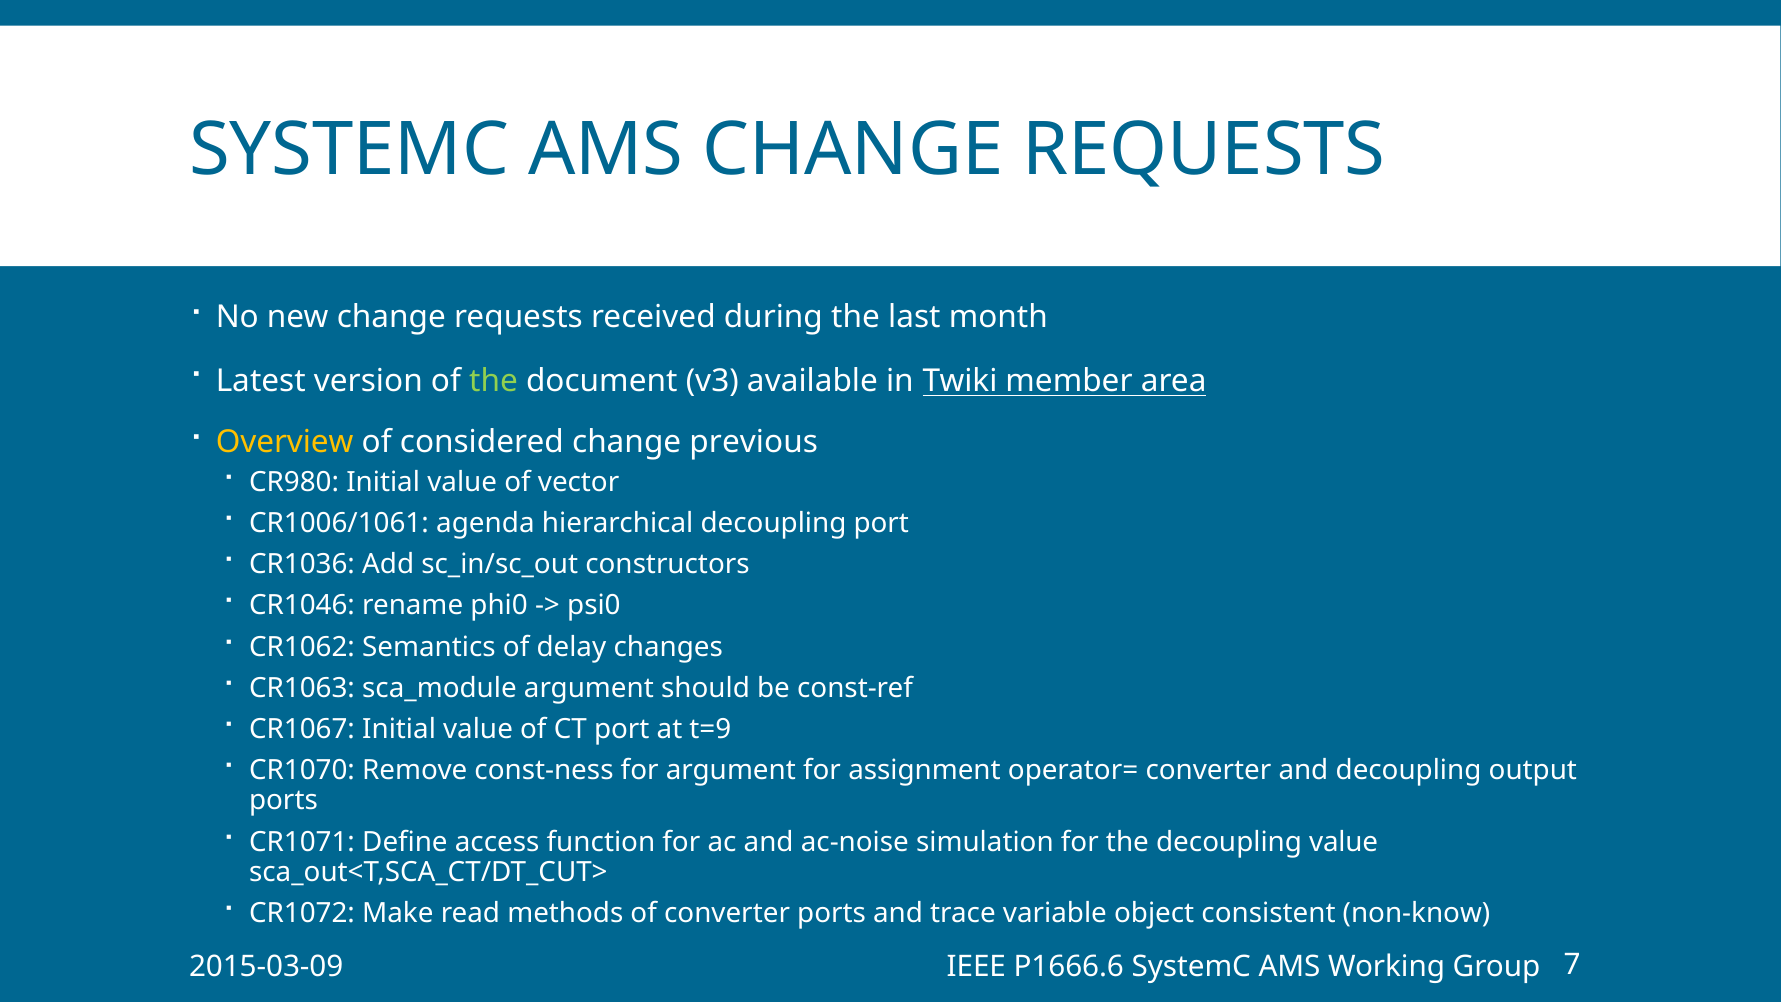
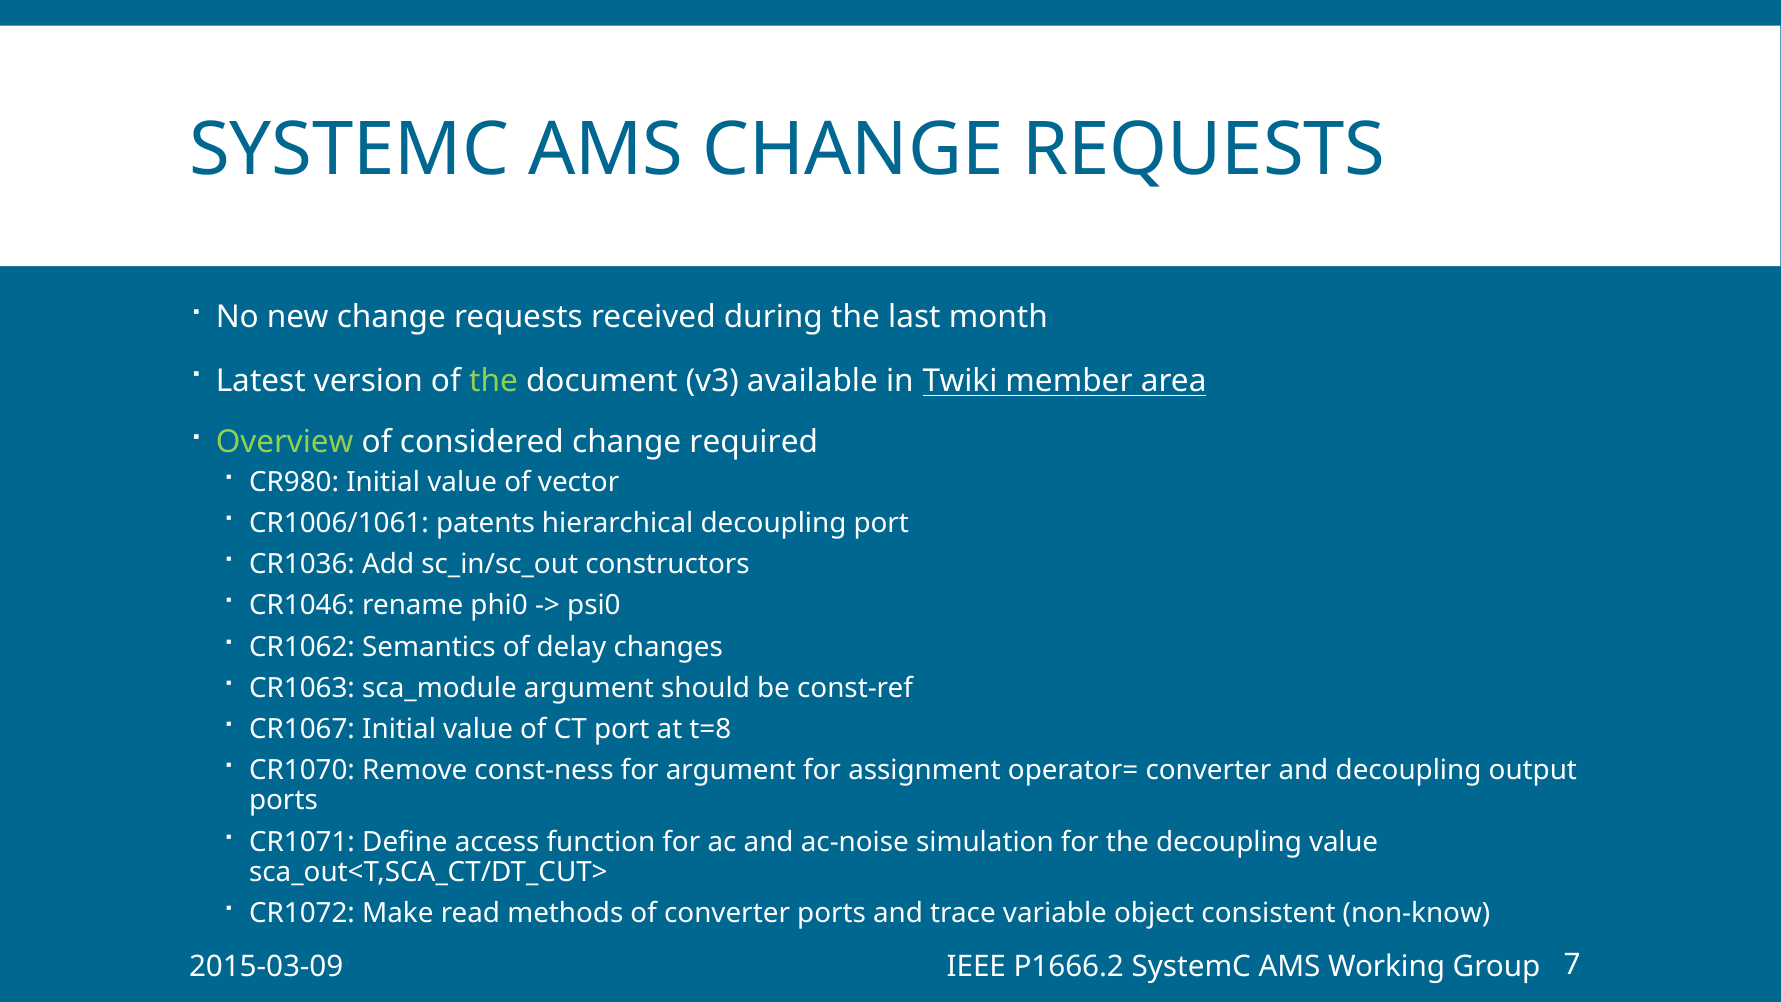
Overview colour: yellow -> light green (285, 442)
previous: previous -> required (754, 442)
agenda: agenda -> patents (485, 523)
t=9: t=9 -> t=8 (710, 729)
P1666.6: P1666.6 -> P1666.2 (1069, 967)
